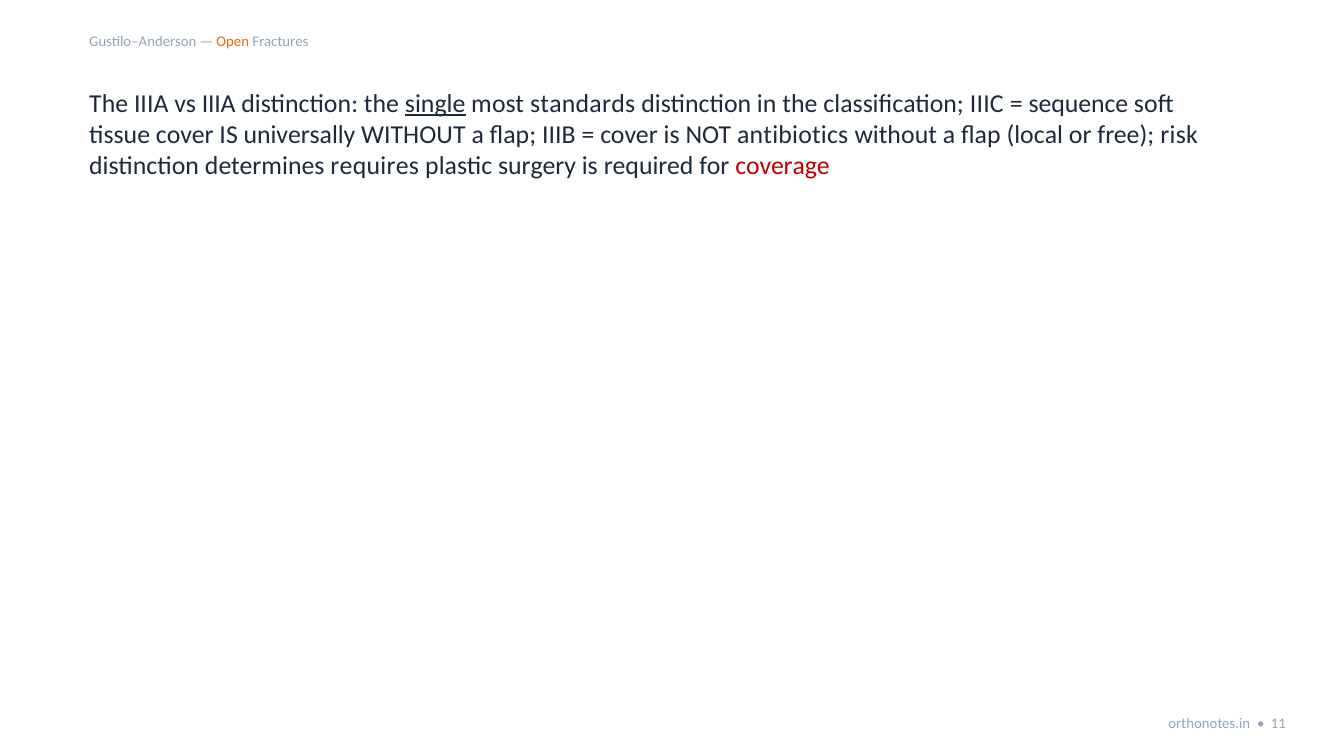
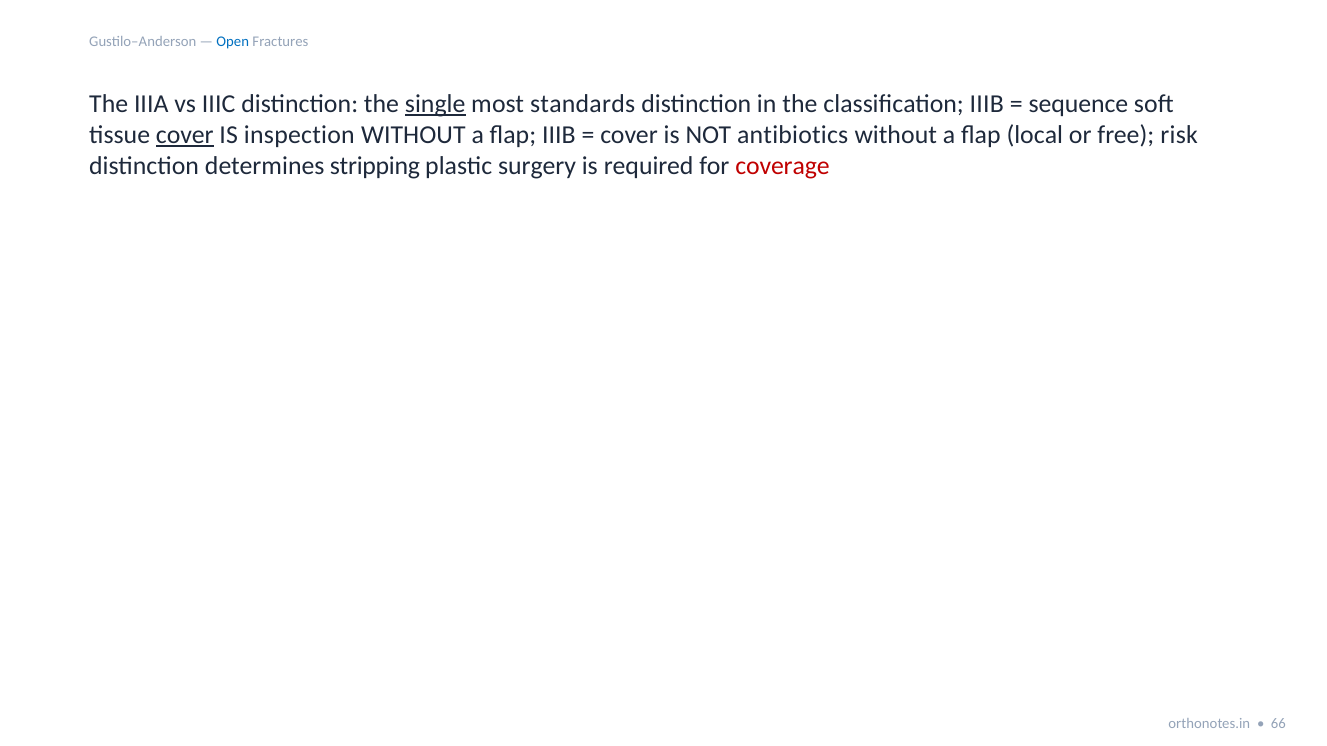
Open colour: orange -> blue (233, 41)
vs IIIA: IIIA -> IIIC (219, 104)
classification IIIC: IIIC -> IIIB (987, 104)
cover underline: none -> present (185, 135)
universally: universally -> inspection (299, 135)
requires: requires -> stripping (375, 166)
11: 11 -> 66 (1278, 724)
